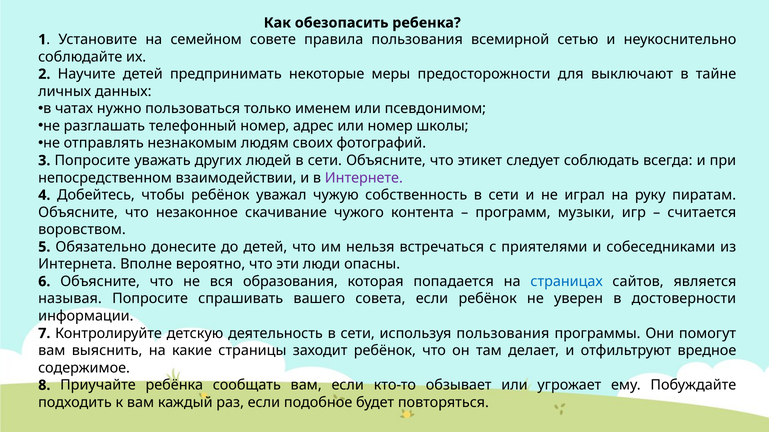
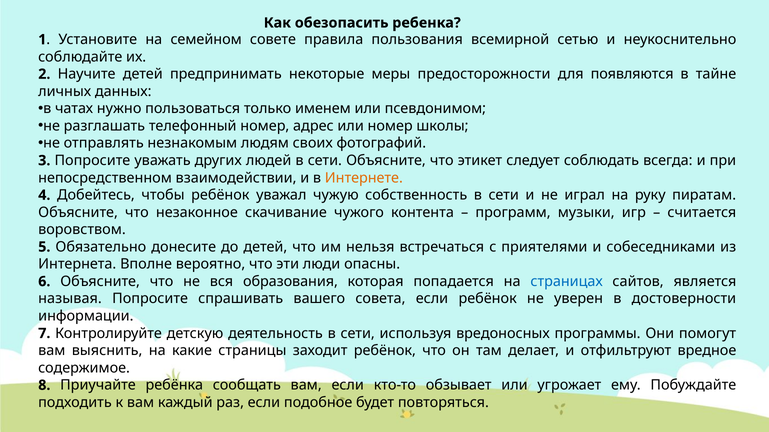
выключают: выключают -> появляются (632, 74)
Интернете colour: purple -> orange (364, 178)
используя пользования: пользования -> вредоносных (503, 334)
